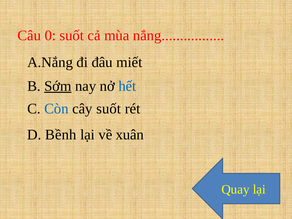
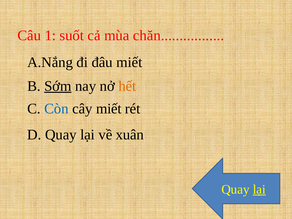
0: 0 -> 1 (50, 36)
nắng: nắng -> chăn (179, 36)
hết colour: blue -> orange (127, 86)
cây suốt: suốt -> miết (109, 109)
D Bềnh: Bềnh -> Quay (61, 135)
lại underline: none -> present (259, 189)
